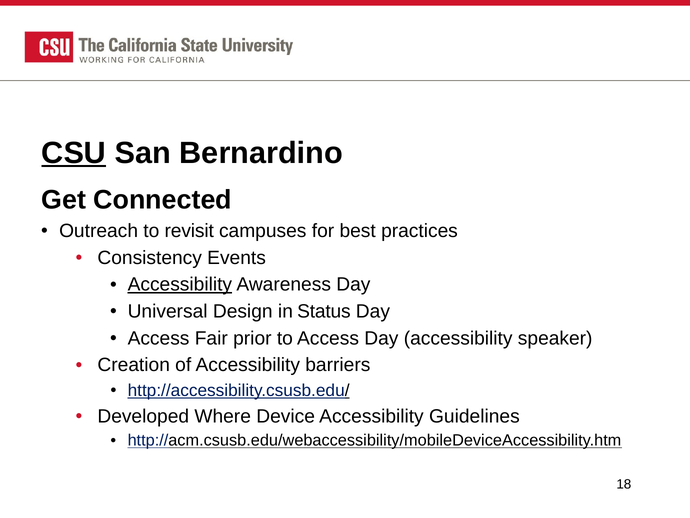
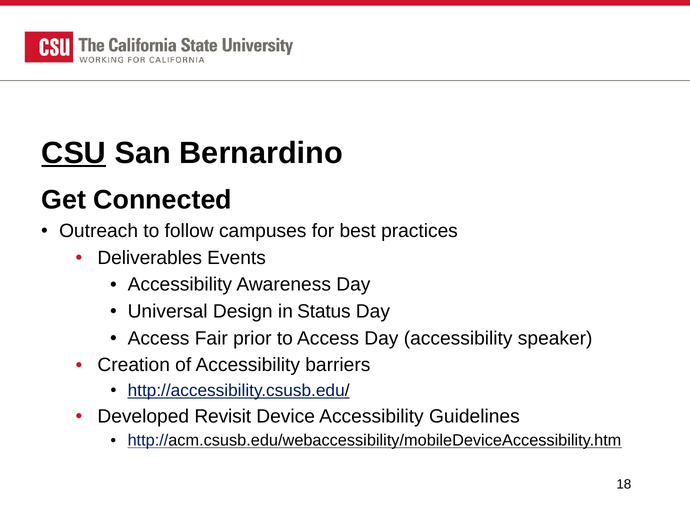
revisit: revisit -> follow (189, 231)
Consistency: Consistency -> Deliverables (150, 257)
Accessibility underline: present -> none (180, 284)
Where: Where -> Revisit (223, 416)
